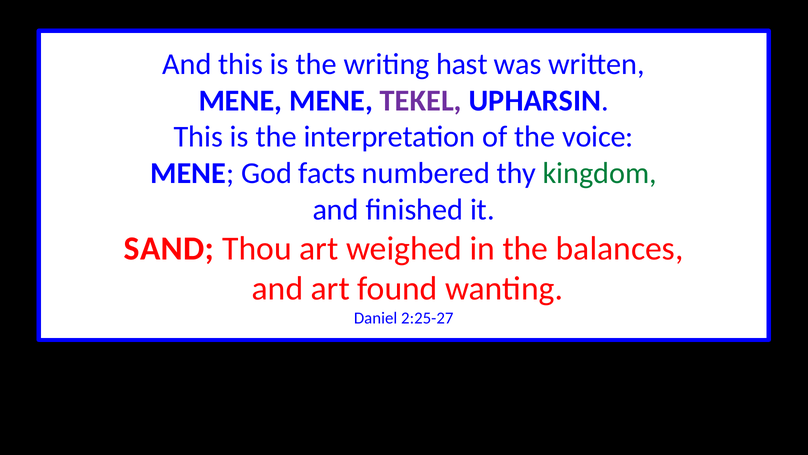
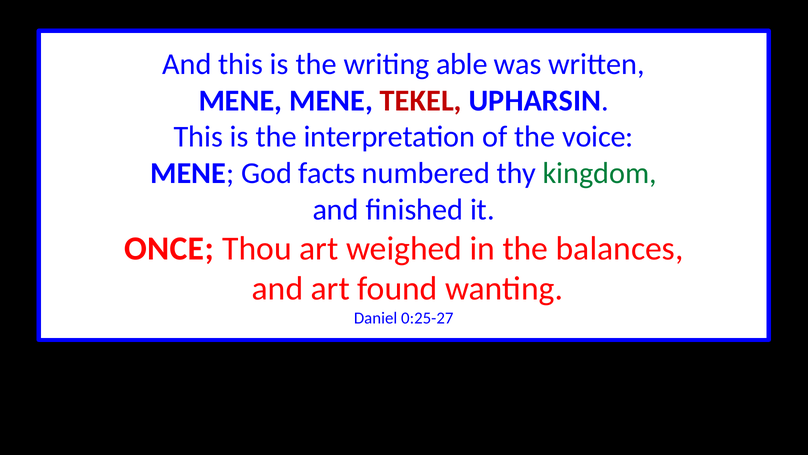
hast: hast -> able (462, 64)
TEKEL colour: purple -> red (421, 100)
SAND: SAND -> ONCE (169, 248)
2:25-27: 2:25-27 -> 0:25-27 (427, 318)
